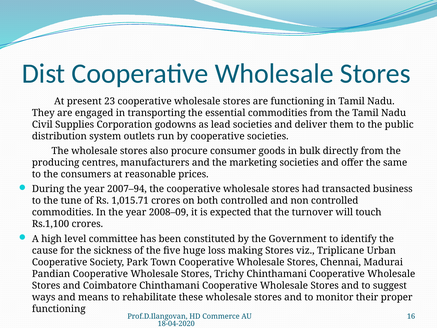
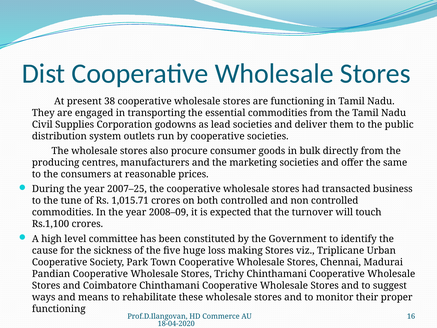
23: 23 -> 38 (110, 101)
2007–94: 2007–94 -> 2007–25 (127, 189)
